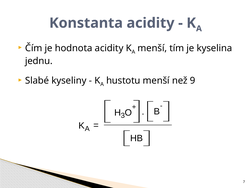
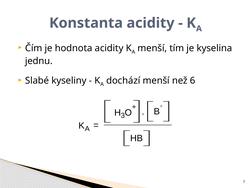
hustotu: hustotu -> dochází (123, 81)
9: 9 -> 6 (193, 81)
